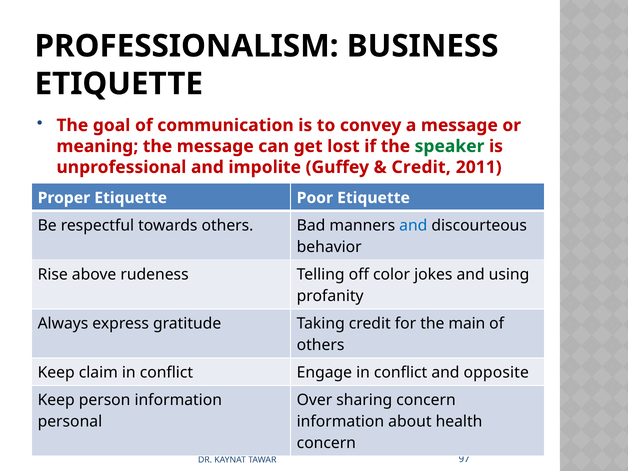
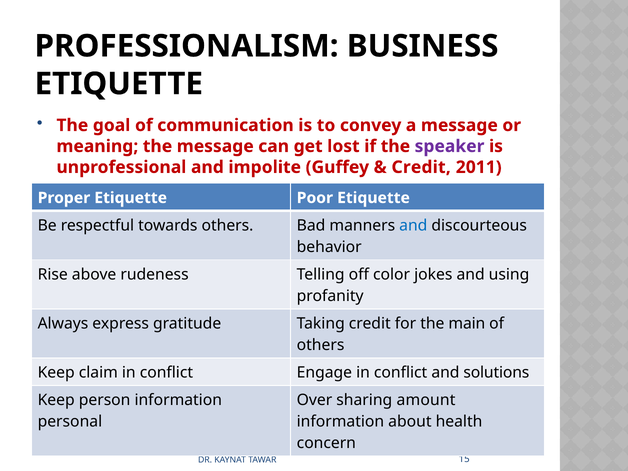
speaker colour: green -> purple (450, 146)
opposite: opposite -> solutions (496, 373)
sharing concern: concern -> amount (426, 400)
97: 97 -> 15 (464, 459)
